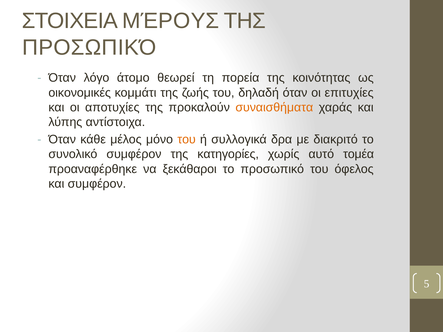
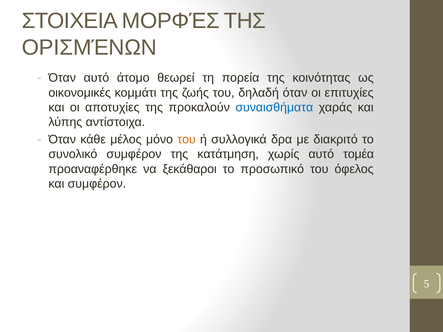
ΜΈΡΟΥΣ: ΜΈΡΟΥΣ -> ΜΟΡΦΈΣ (171, 21)
ΠΡΟΣΩΠΙΚΌ: ΠΡΟΣΩΠΙΚΌ -> ΟΡΙΣΜΈΝΩΝ (89, 48)
Όταν λόγο: λόγο -> αυτό (96, 78)
συναισθήματα colour: orange -> blue (274, 108)
κατηγορίες: κατηγορίες -> κατάτμηση (228, 154)
